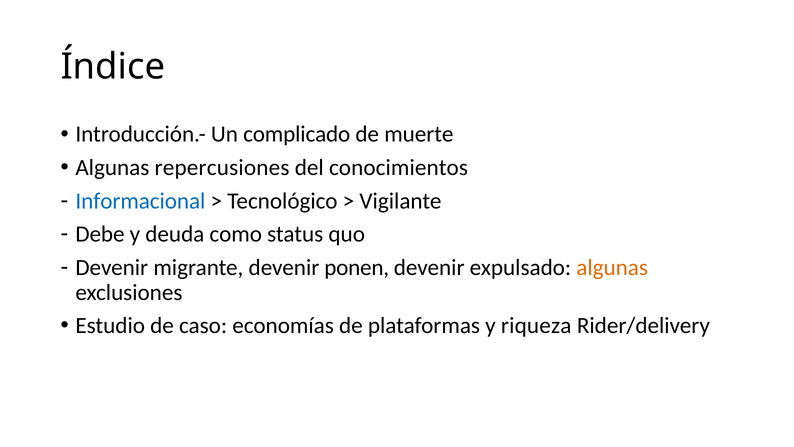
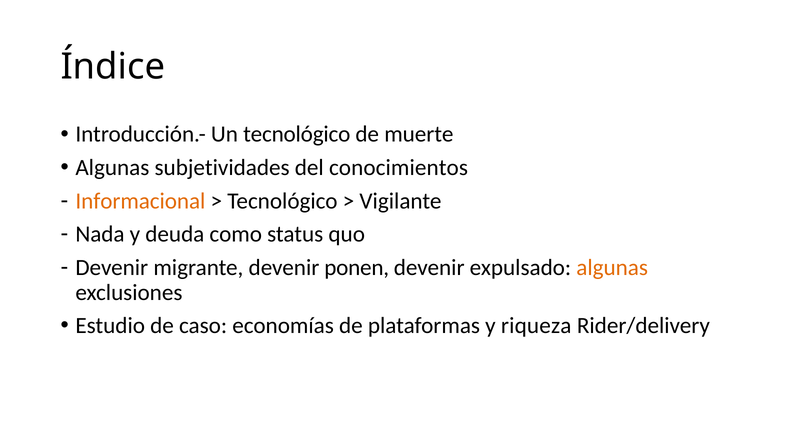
Un complicado: complicado -> tecnológico (297, 134)
repercusiones: repercusiones -> subjetividades (222, 167)
Informacional colour: blue -> orange (140, 201)
Debe: Debe -> Nada (100, 234)
